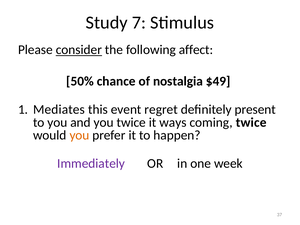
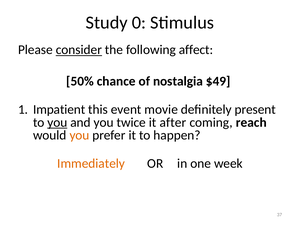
7: 7 -> 0 (139, 23)
Mediates: Mediates -> Impatient (59, 110)
regret: regret -> movie (161, 110)
you underline: none -> present (57, 122)
ways: ways -> after (173, 122)
coming twice: twice -> reach (251, 122)
Immediately colour: purple -> orange (91, 163)
